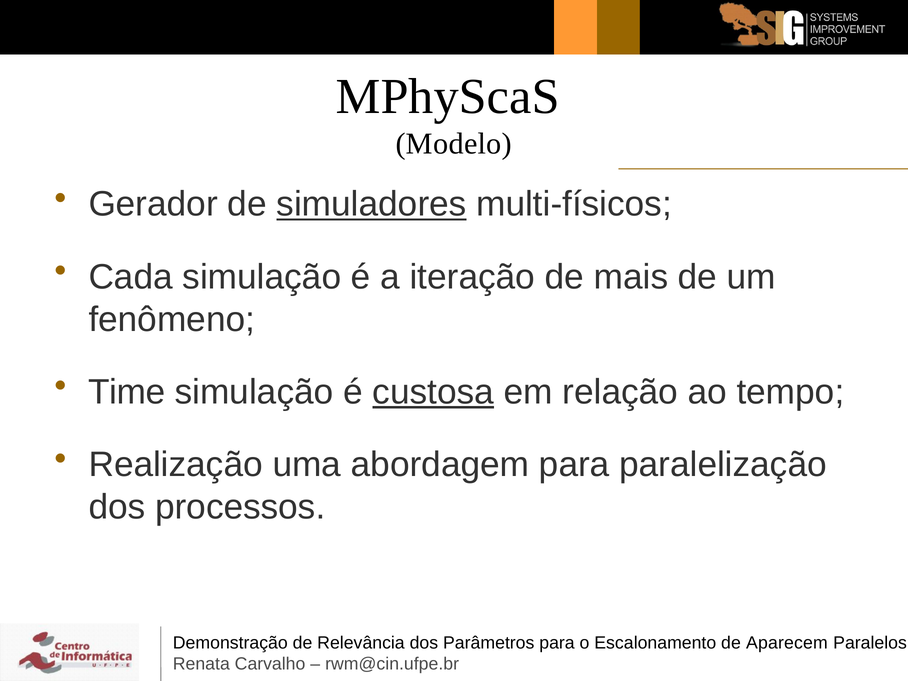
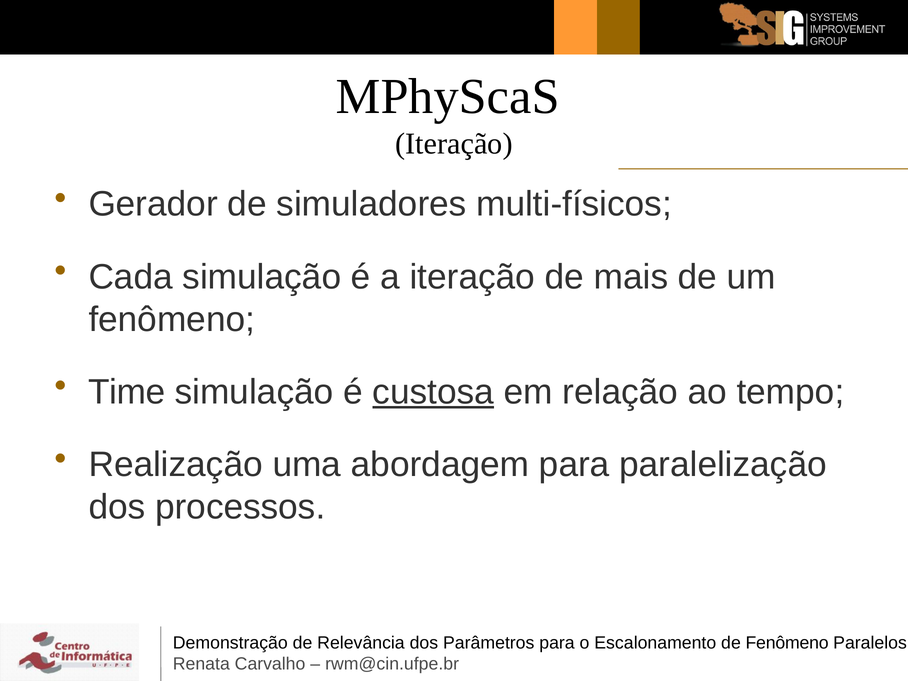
Modelo: Modelo -> Iteração (454, 144)
simuladores underline: present -> none (372, 204)
de Aparecem: Aparecem -> Fenômeno (787, 643)
